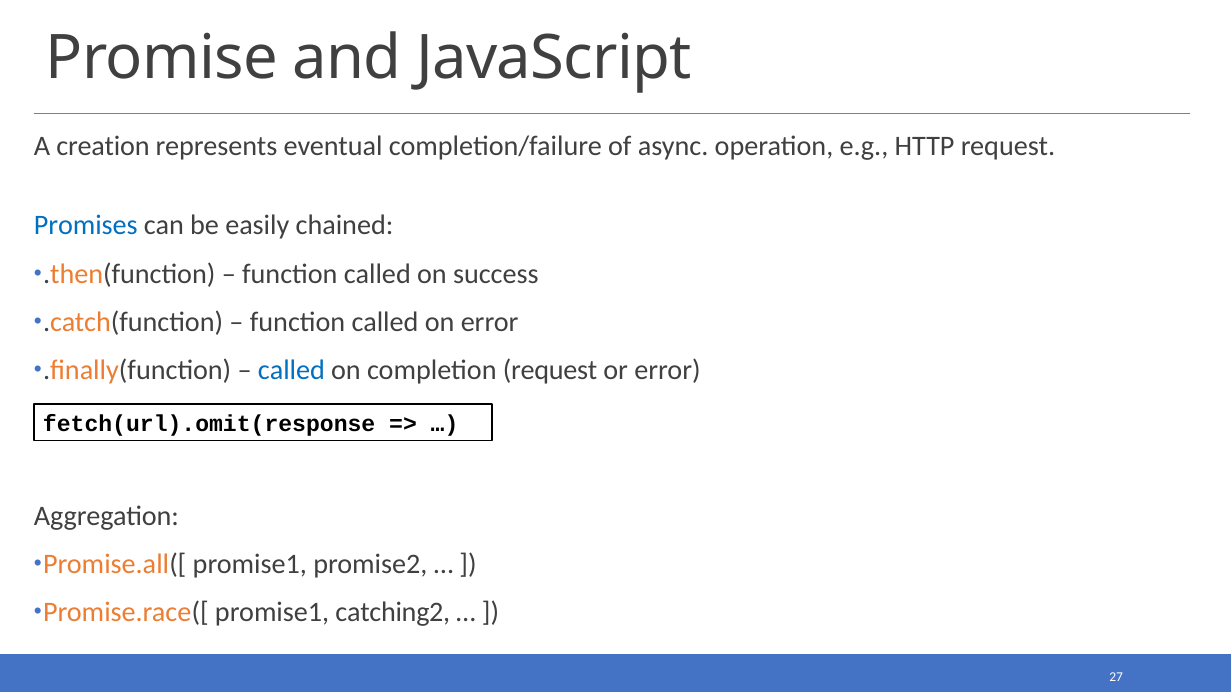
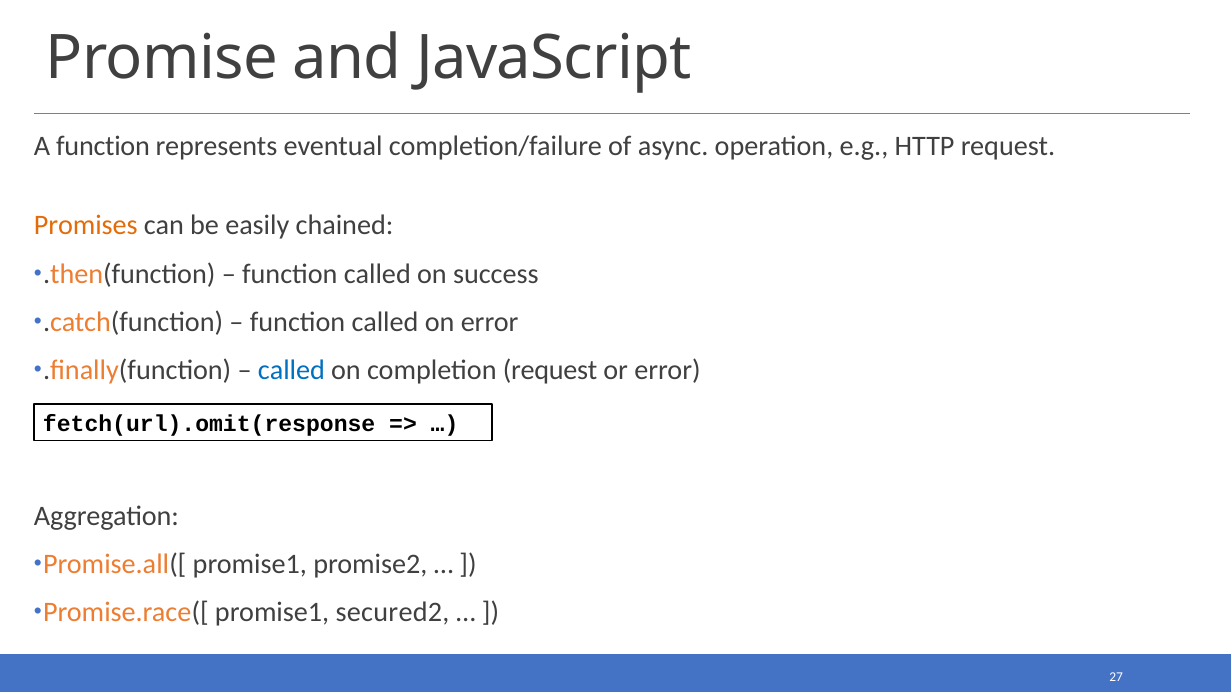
A creation: creation -> function (103, 147)
Promises colour: blue -> orange (86, 226)
catching2: catching2 -> secured2 (393, 613)
